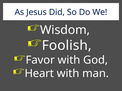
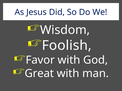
Heart: Heart -> Great (39, 74)
